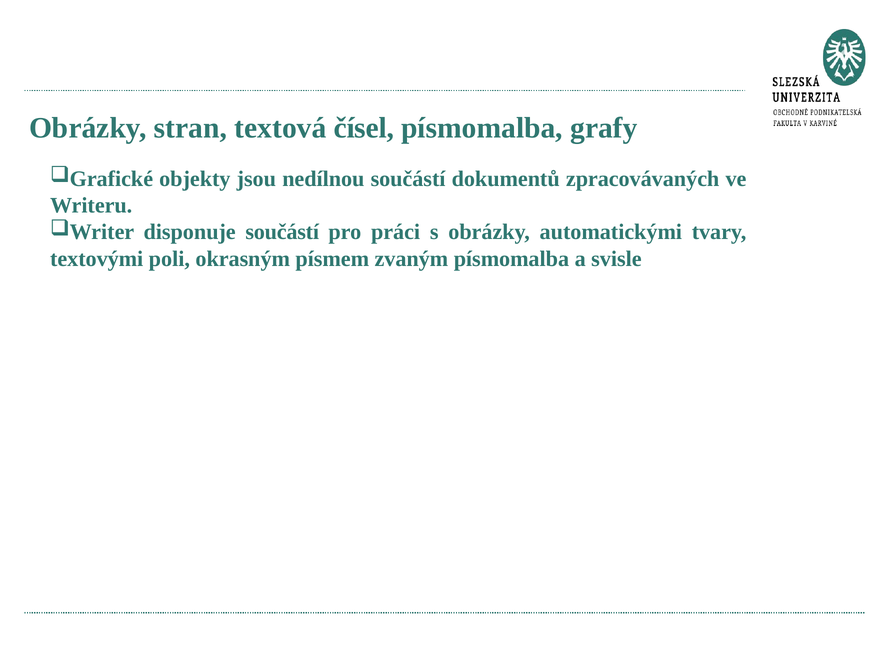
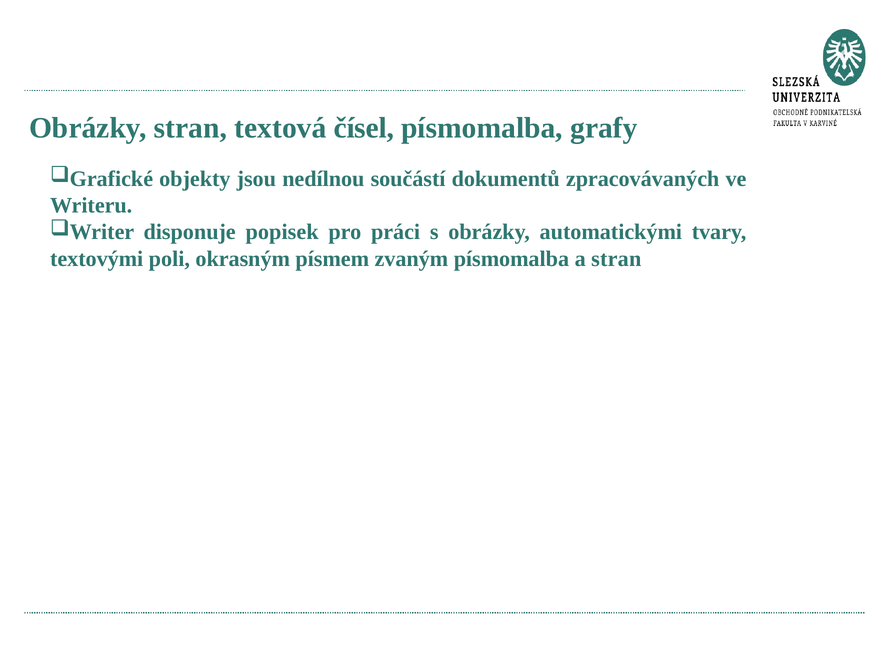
disponuje součástí: součástí -> popisek (282, 232)
a svisle: svisle -> stran (616, 259)
